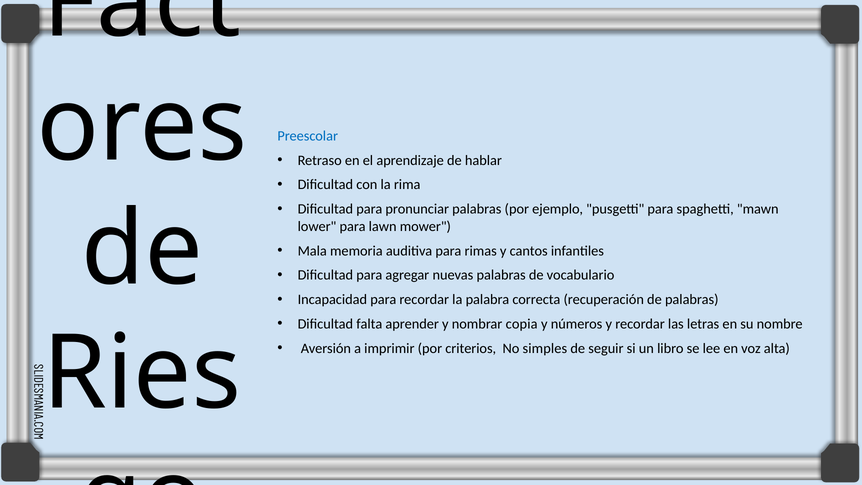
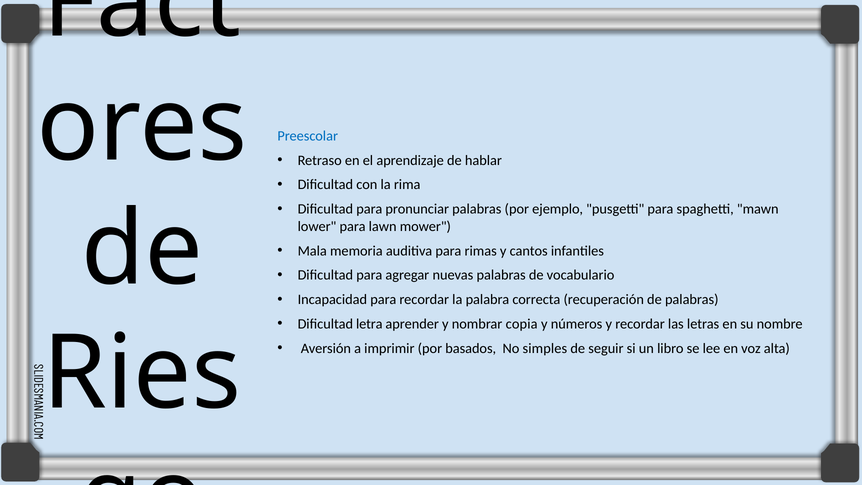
falta: falta -> letra (369, 324)
criterios: criterios -> basados (471, 348)
